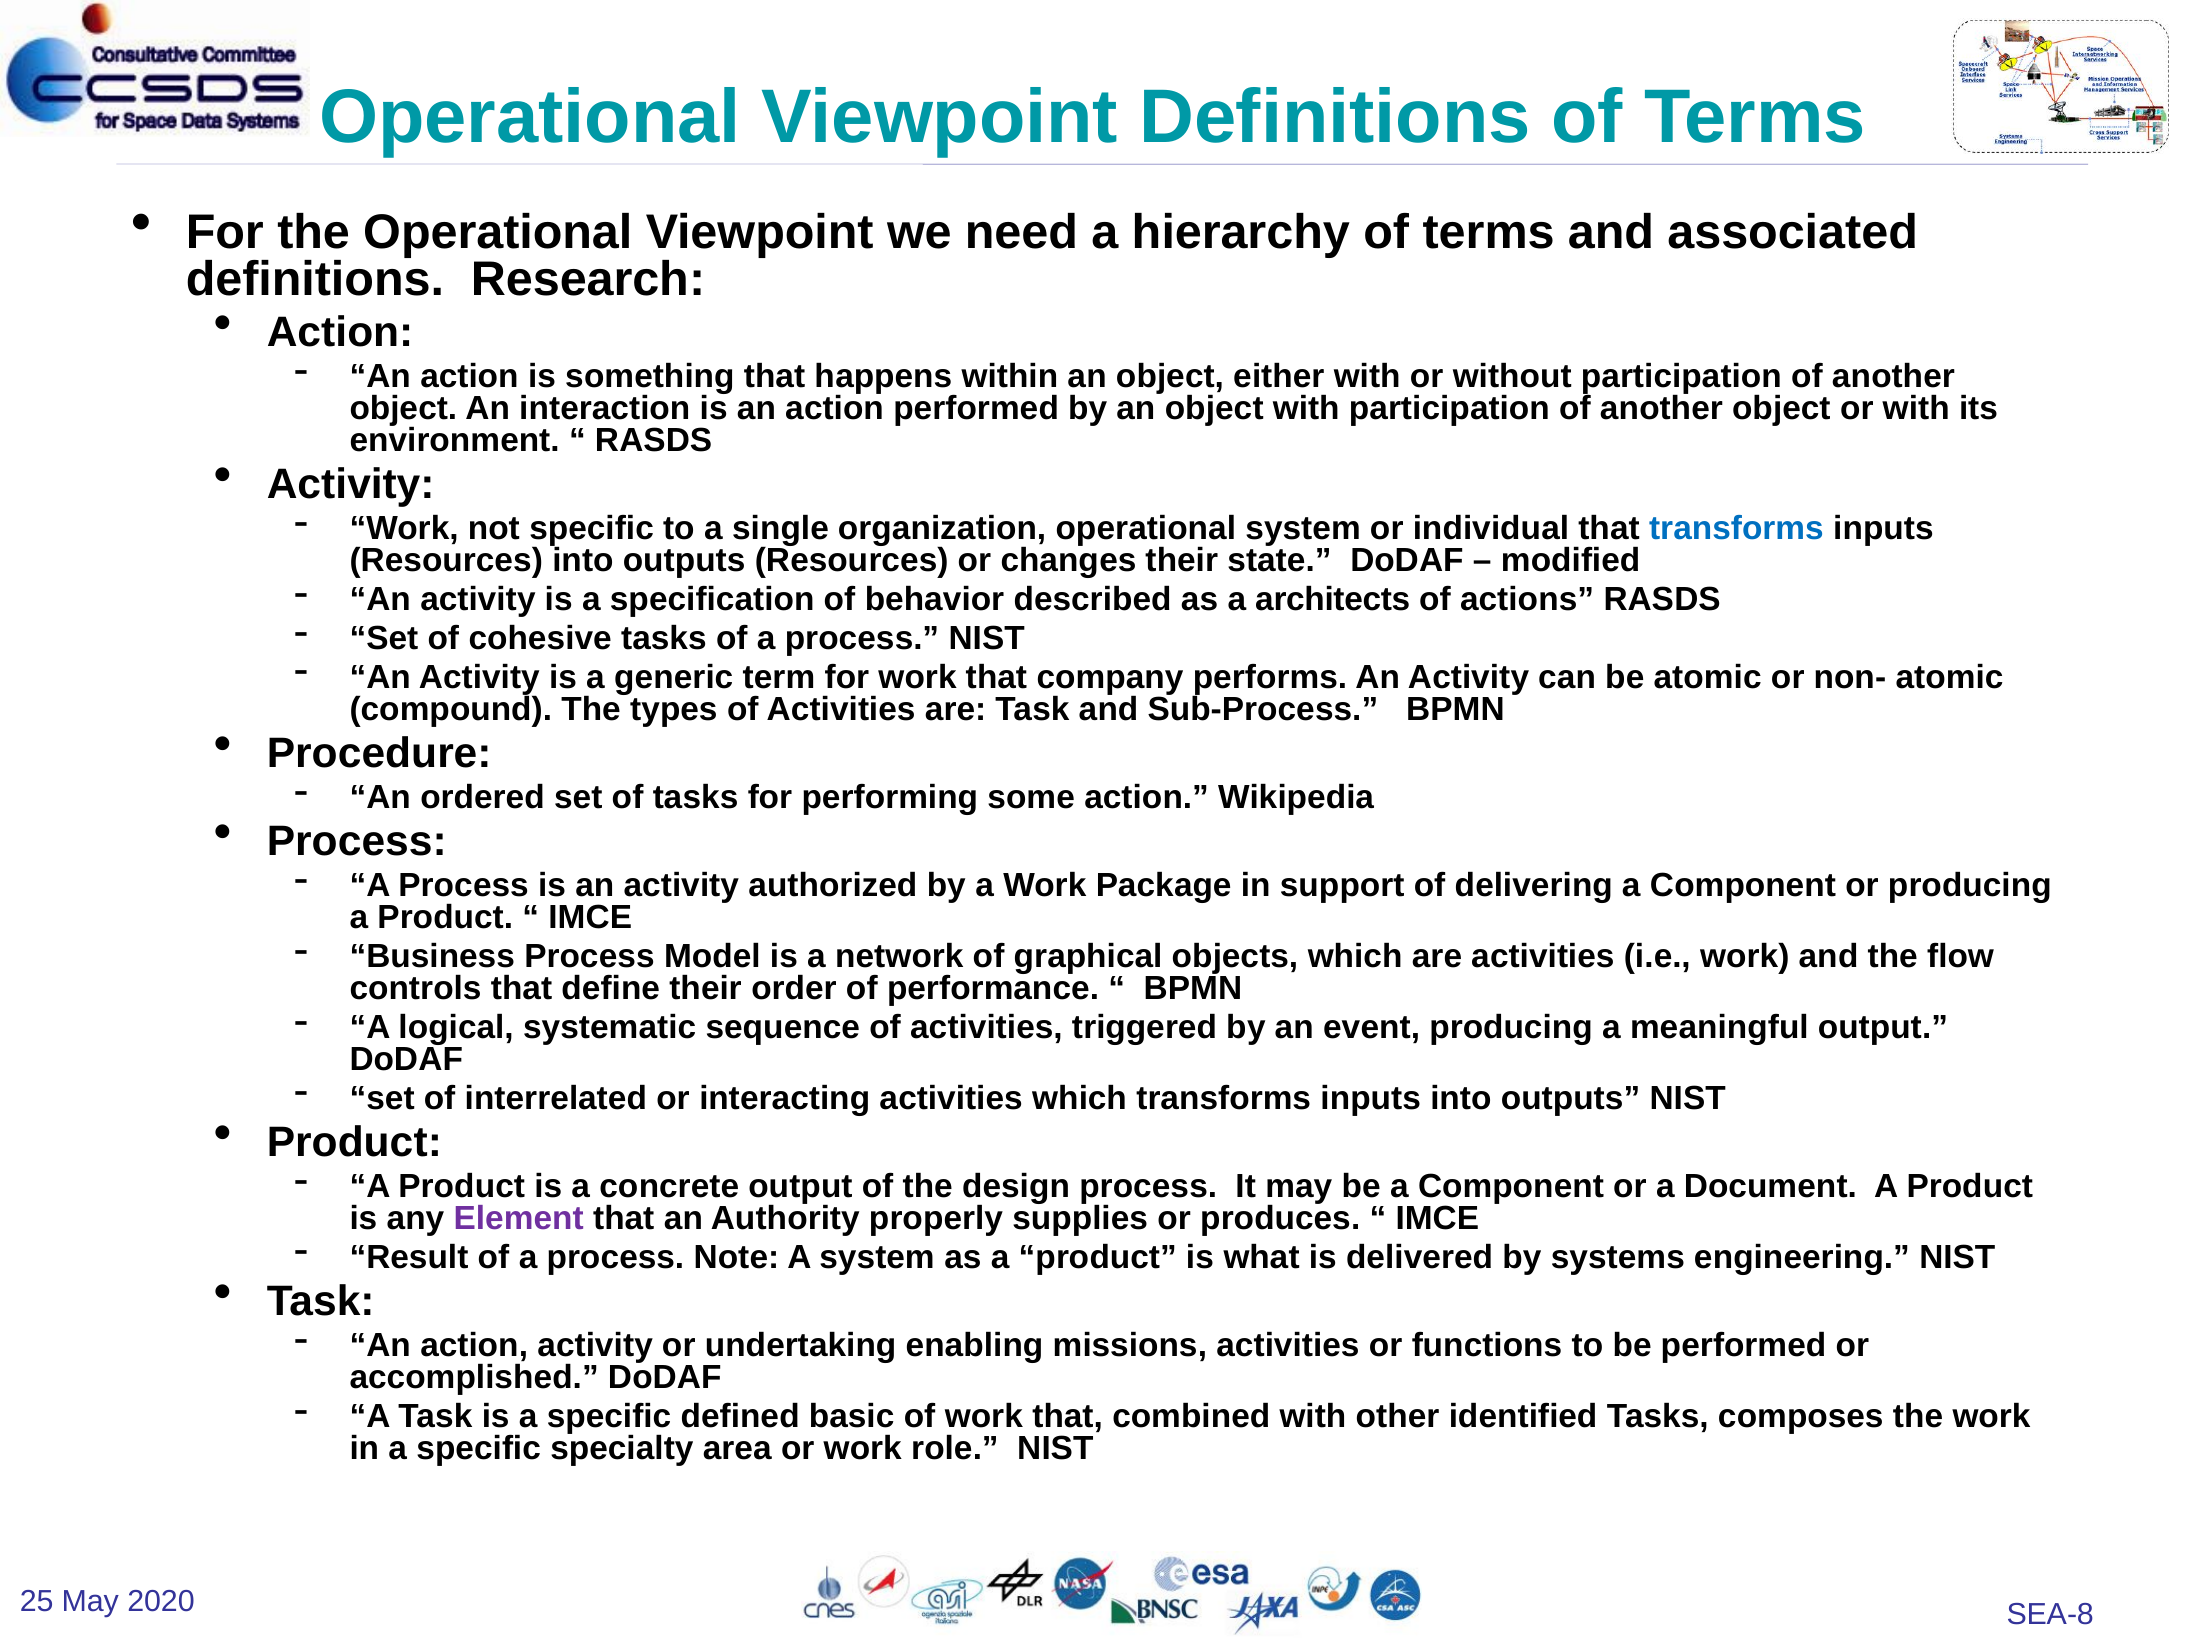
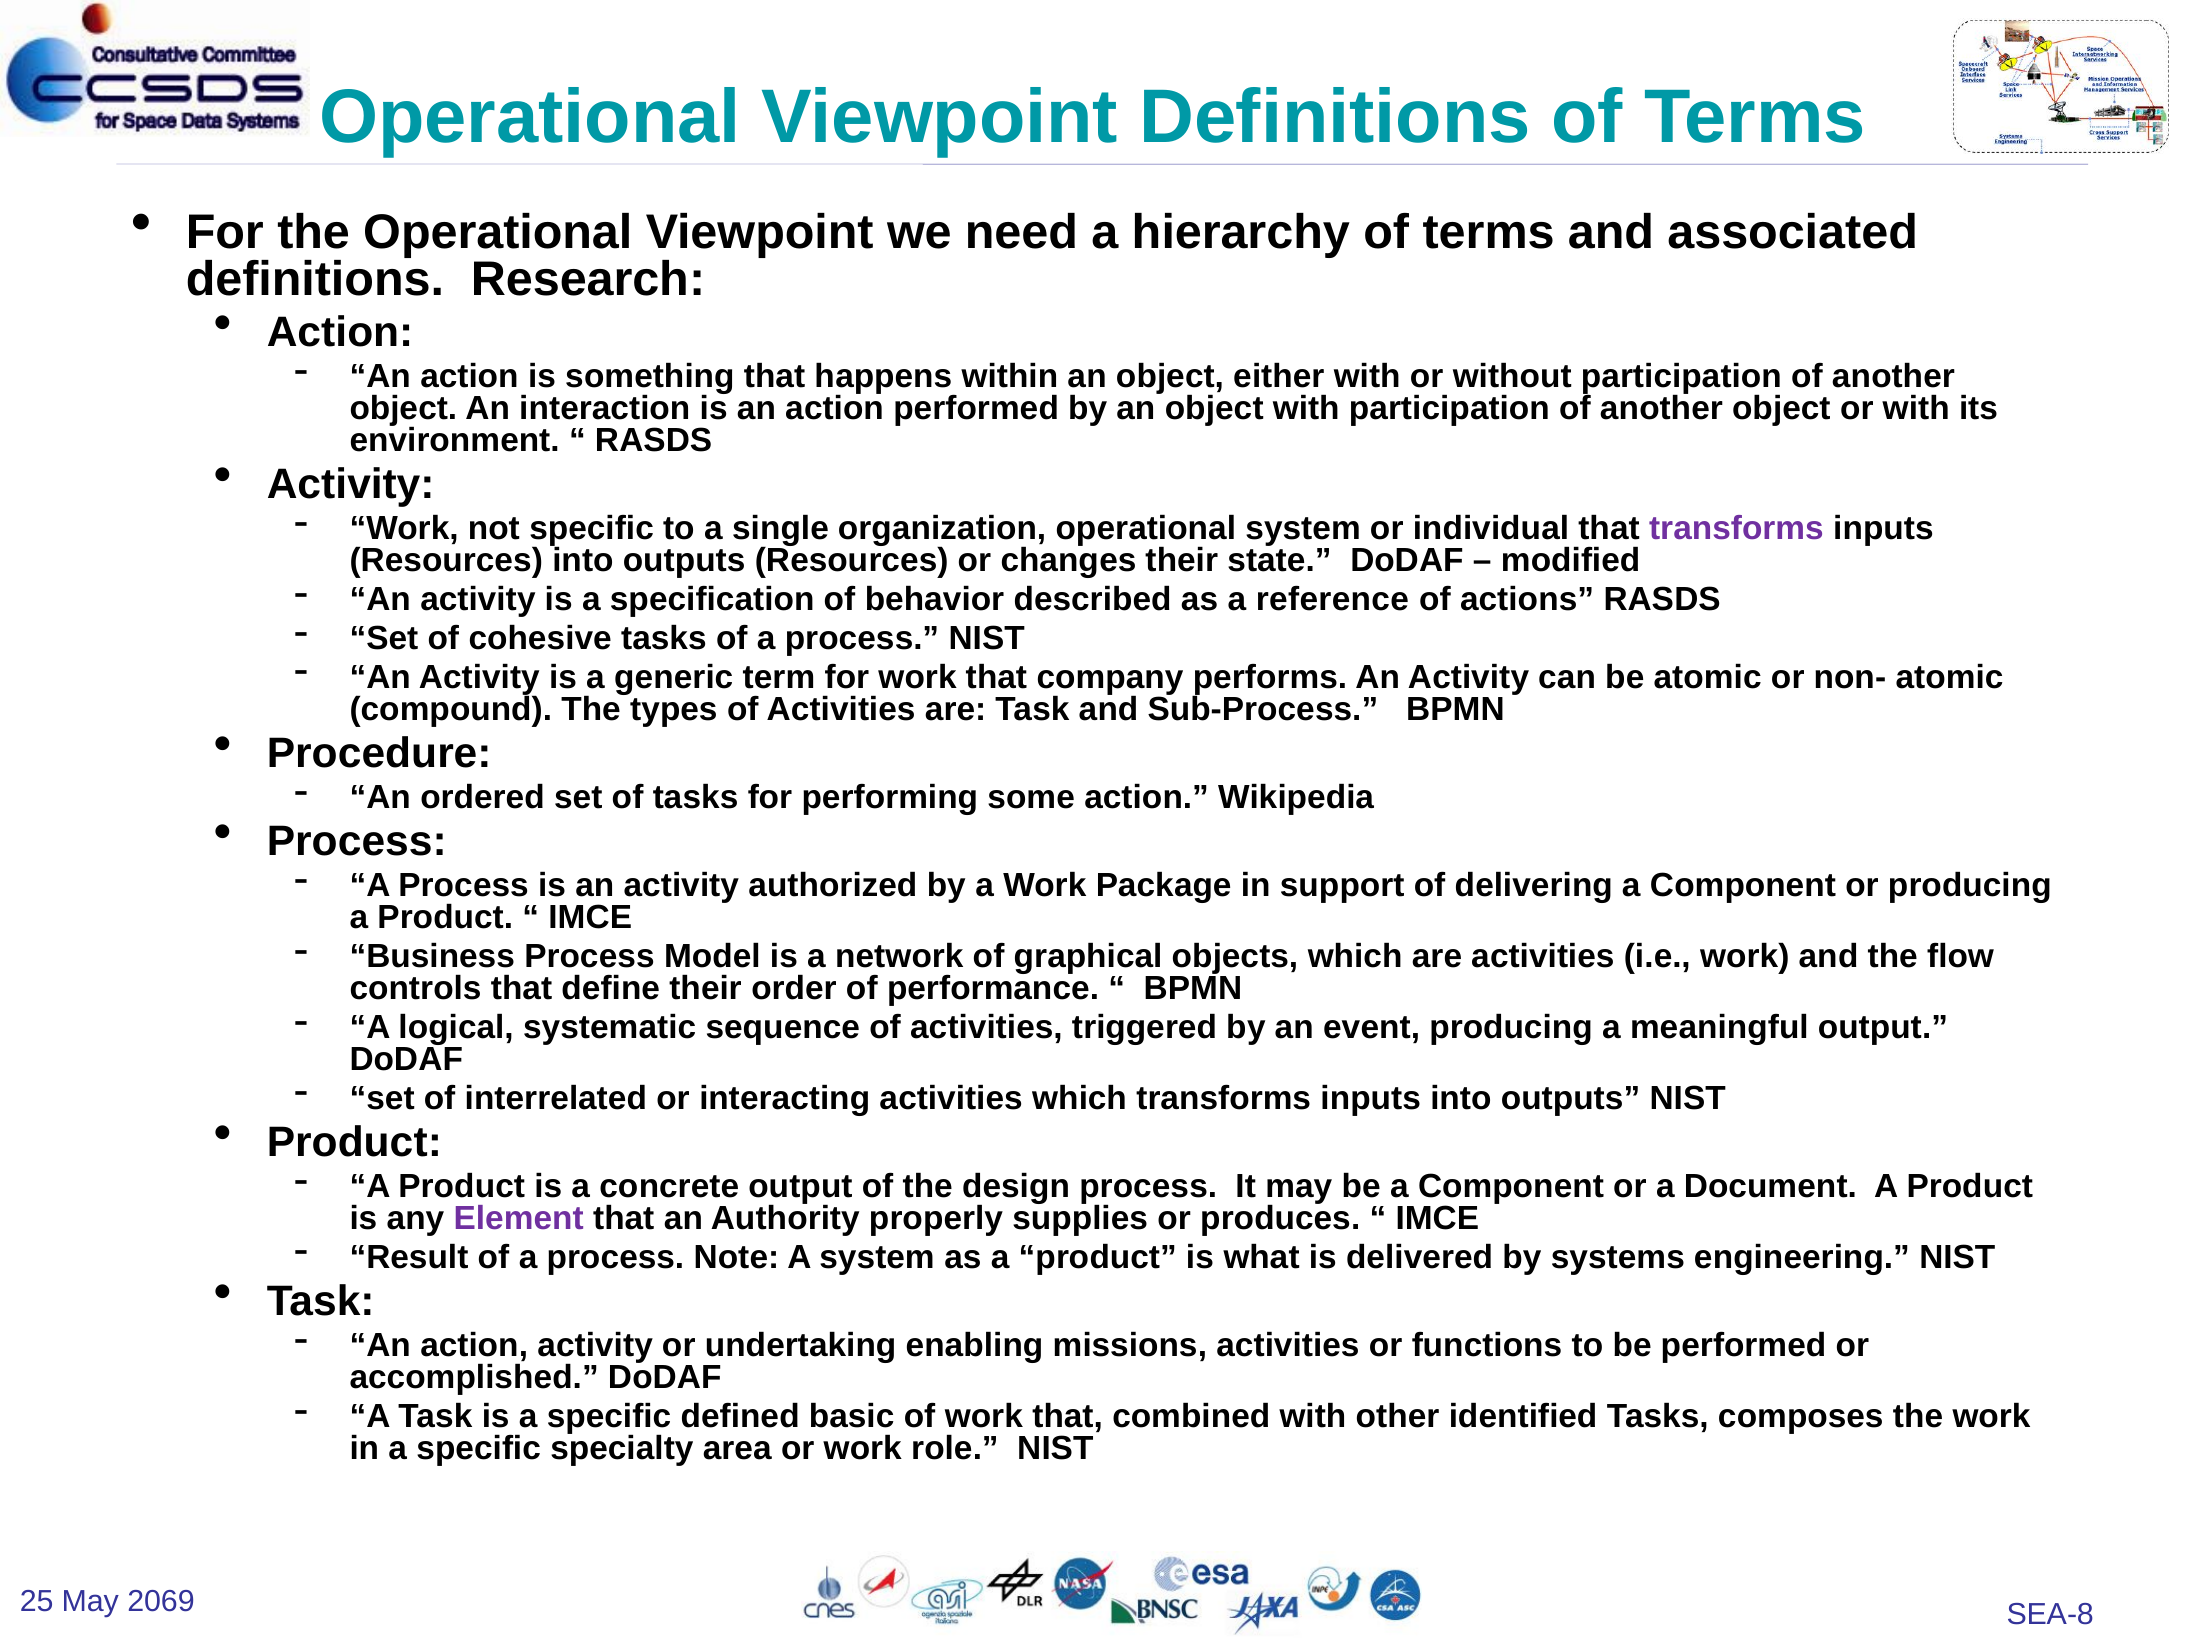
transforms colour: blue -> purple (1736, 529)
architects: architects -> reference (1332, 600)
2020: 2020 -> 2069 (161, 1601)
